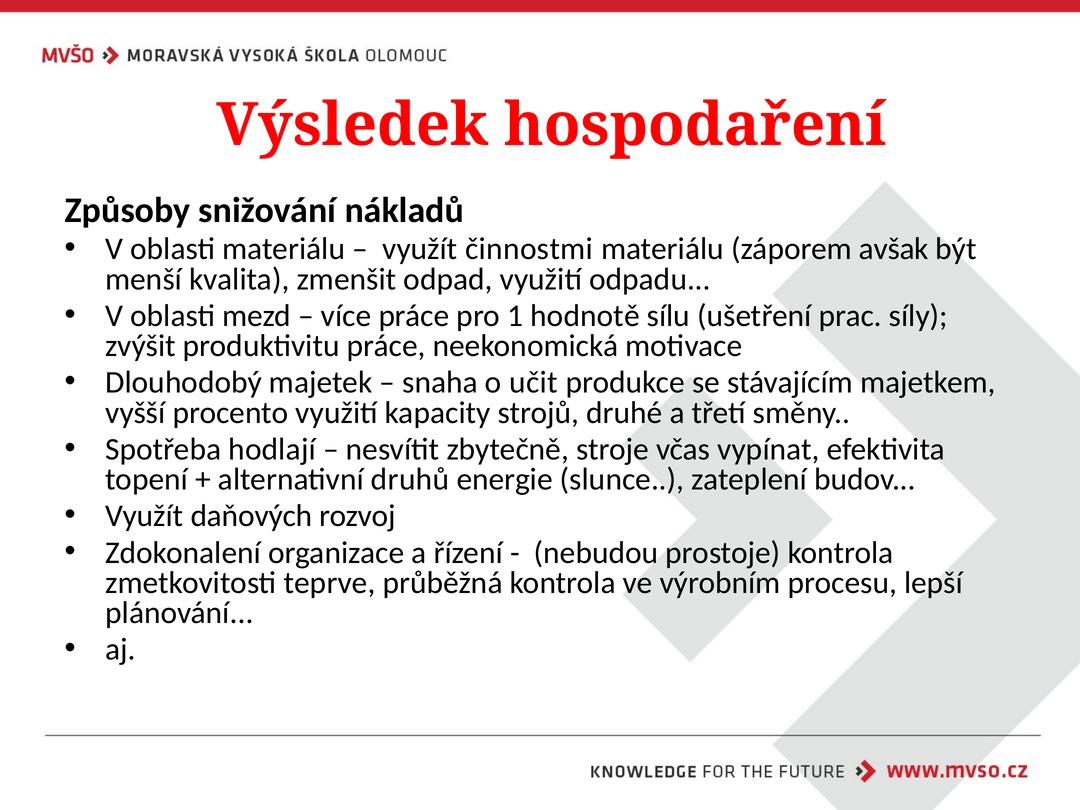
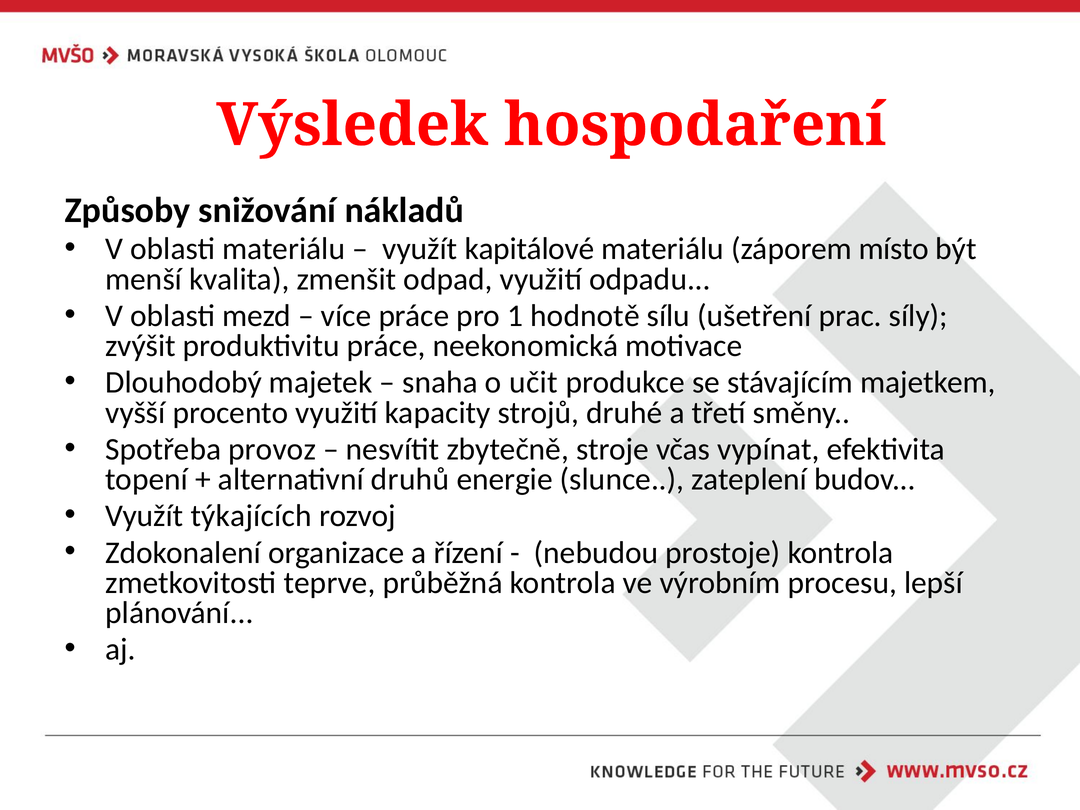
činnostmi: činnostmi -> kapitálové (529, 249)
avšak: avšak -> místo (894, 249)
hodlají: hodlají -> provoz (272, 449)
daňových: daňových -> týkajících (251, 516)
